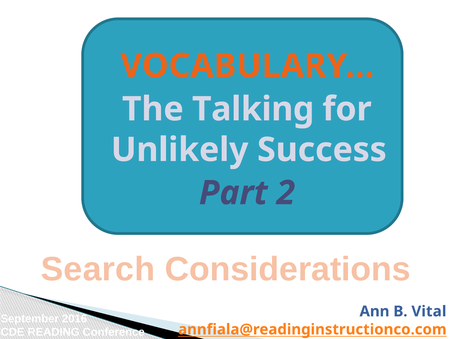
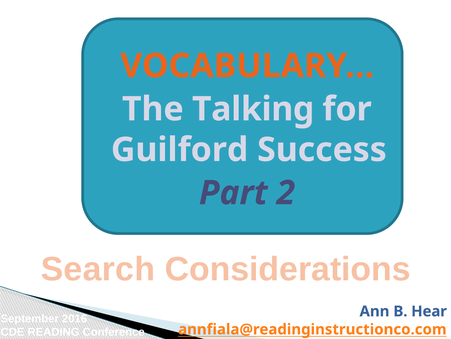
Unlikely: Unlikely -> Guilford (180, 150)
Vital: Vital -> Hear (429, 311)
